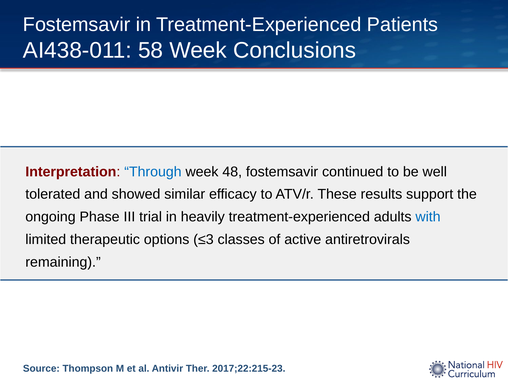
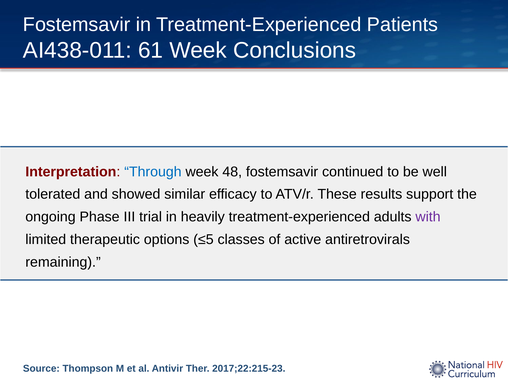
58: 58 -> 61 (151, 50)
with colour: blue -> purple (428, 217)
≤3: ≤3 -> ≤5 (203, 240)
